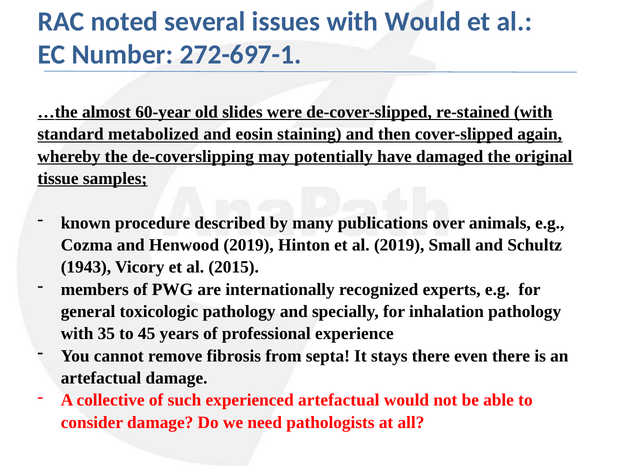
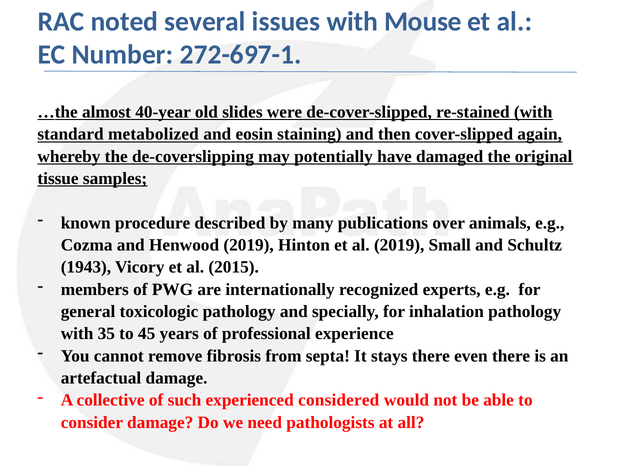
with Would: Would -> Mouse (423, 22)
60-year: 60-year -> 40-year (163, 112)
experienced artefactual: artefactual -> considered (339, 400)
